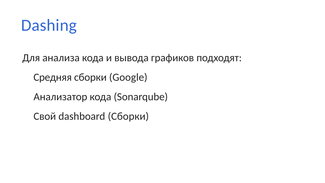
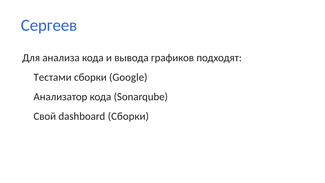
Dashing: Dashing -> Сергеев (49, 25)
Средняя: Средняя -> Тестами (53, 77)
